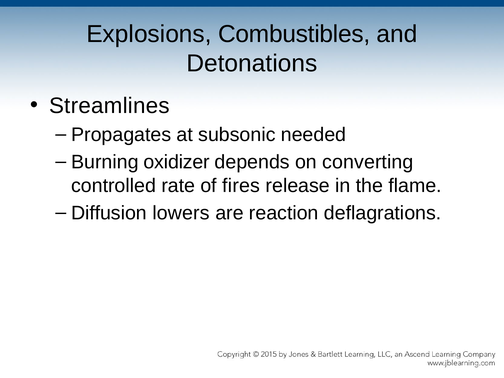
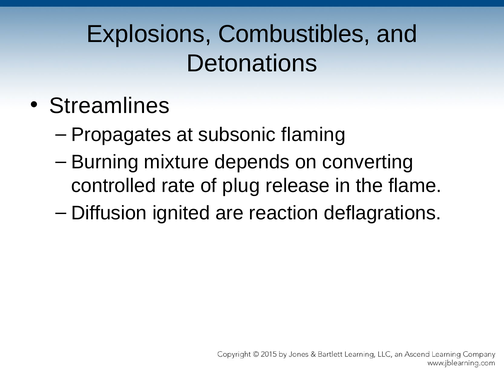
needed: needed -> flaming (313, 135)
oxidizer: oxidizer -> mixture (177, 162)
fires: fires -> plug (241, 186)
lowers: lowers -> ignited (181, 213)
